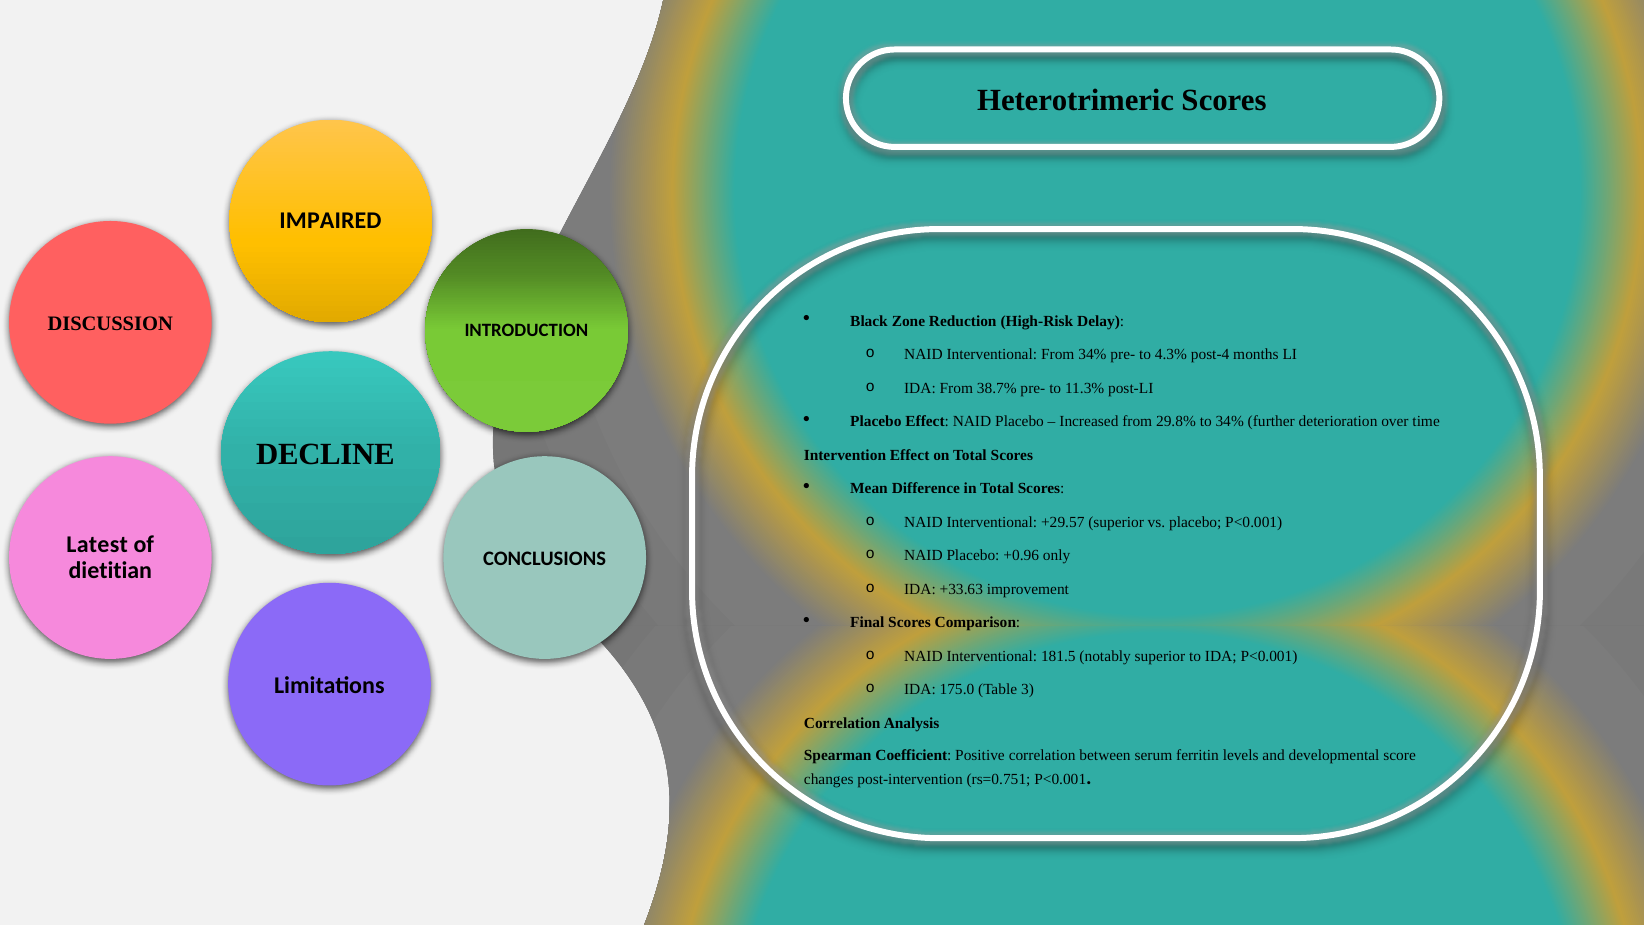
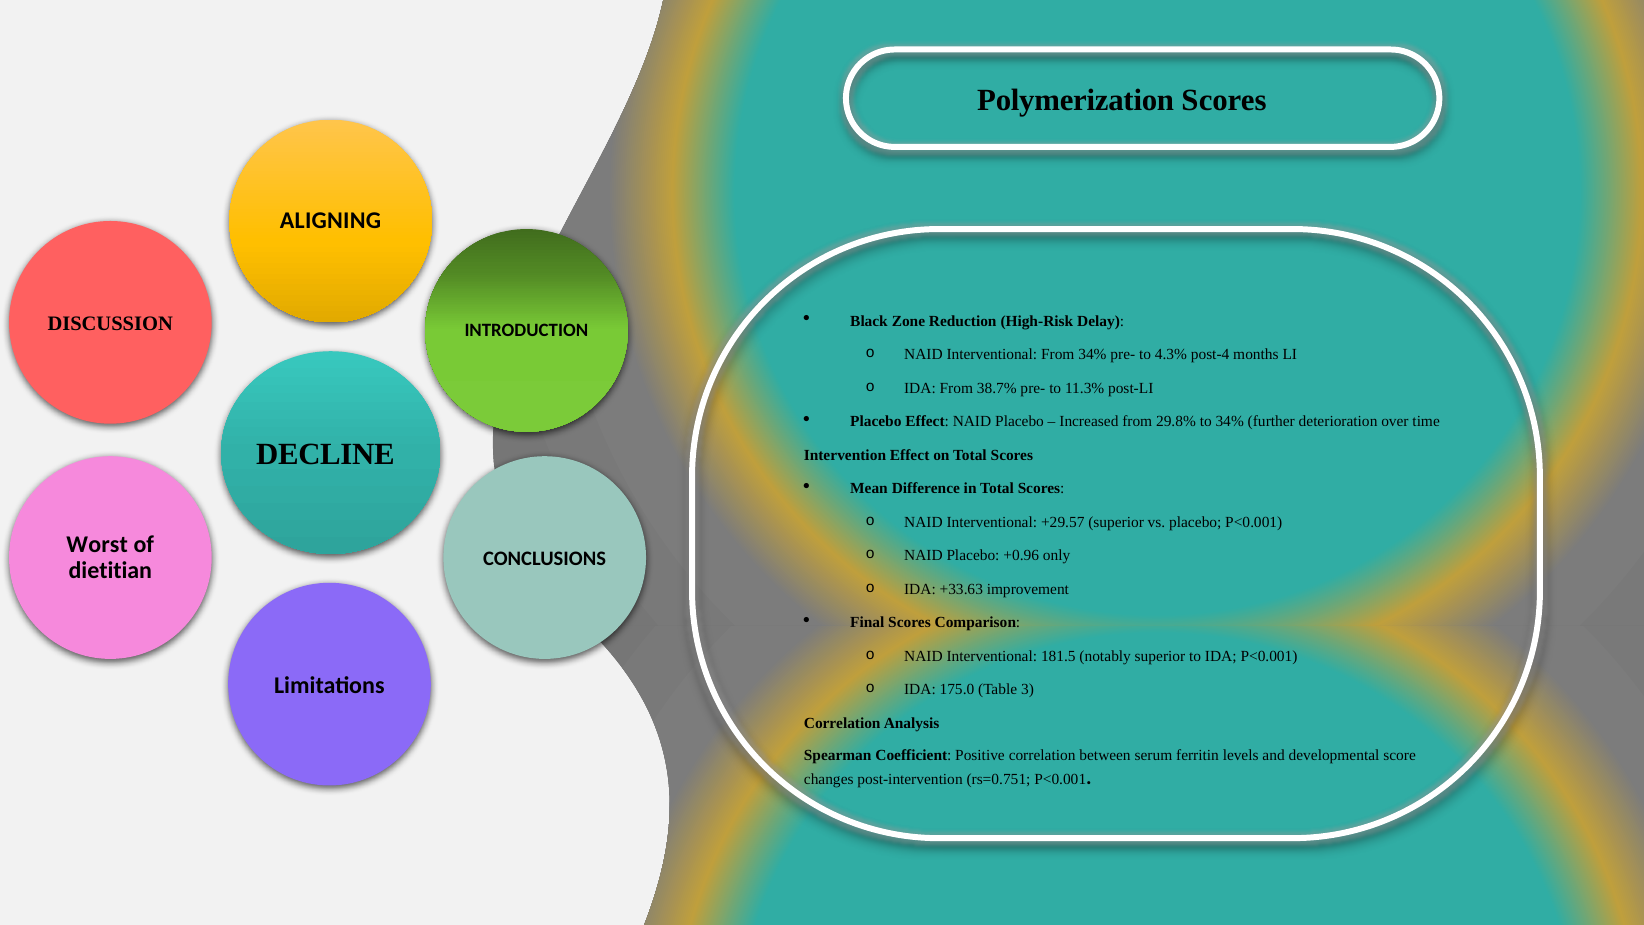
Heterotrimeric: Heterotrimeric -> Polymerization (1076, 101)
IMPAIRED: IMPAIRED -> ALIGNING (330, 221)
Latest: Latest -> Worst (97, 544)
